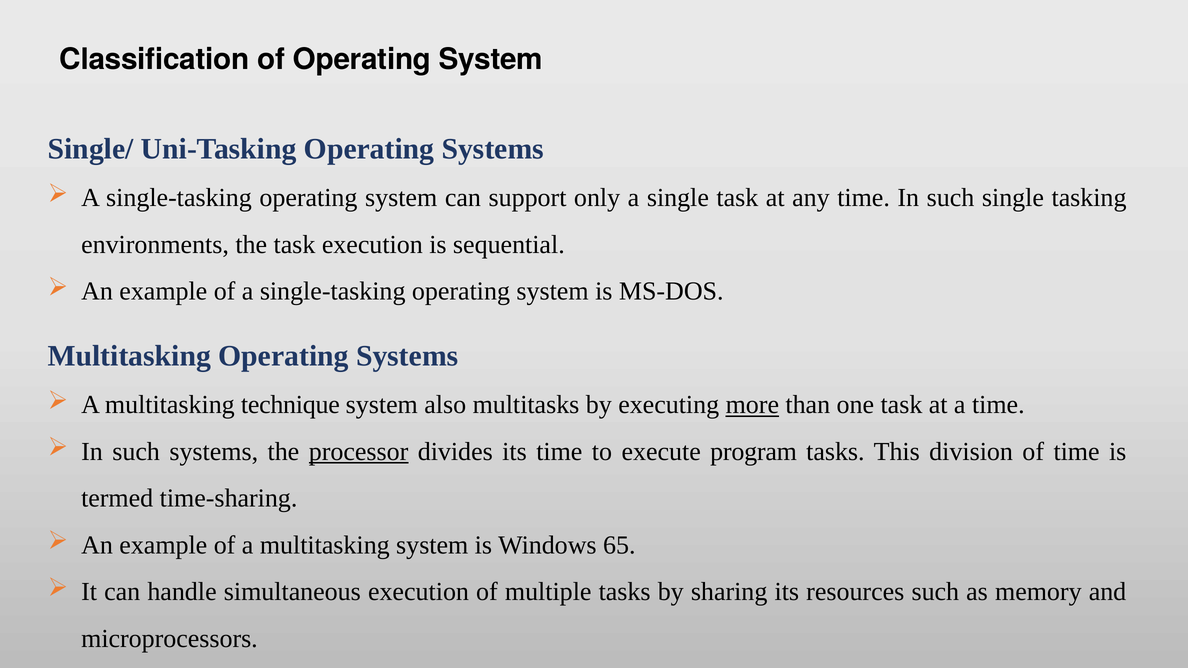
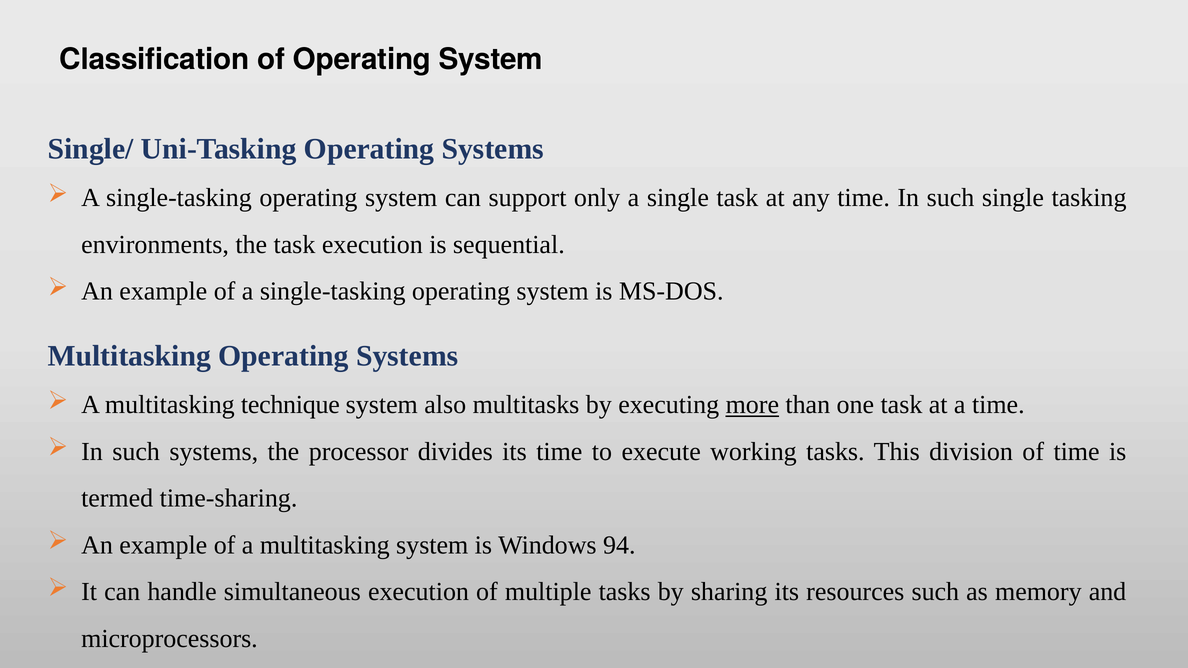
processor underline: present -> none (359, 452)
program: program -> working (753, 452)
65: 65 -> 94 (619, 545)
